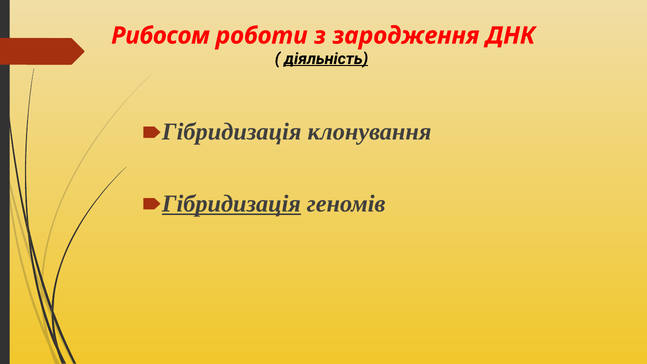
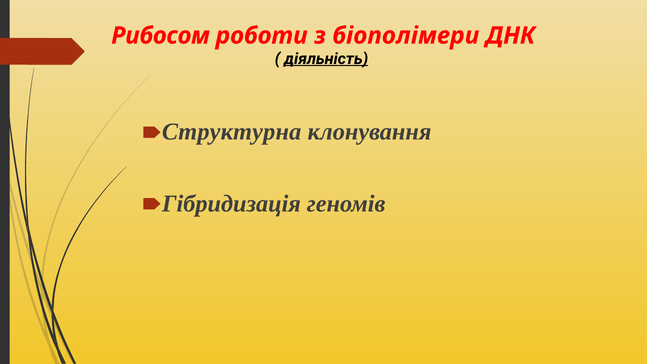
зародження: зародження -> біополімери (406, 36)
Гібридизація: Гібридизація -> Структурна (232, 132)
Гібридизація underline: present -> none (231, 204)
